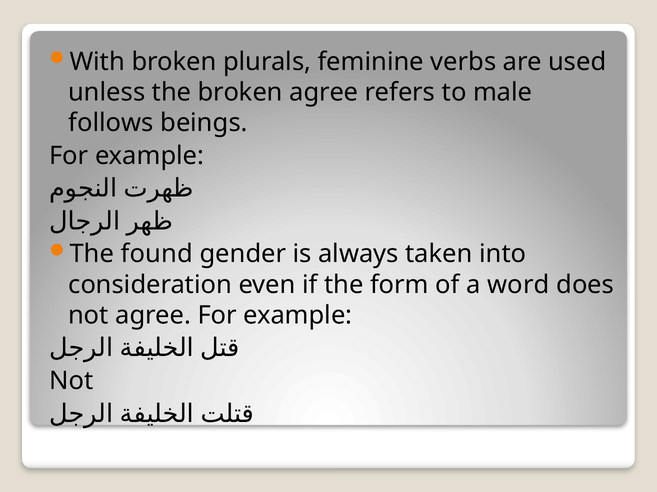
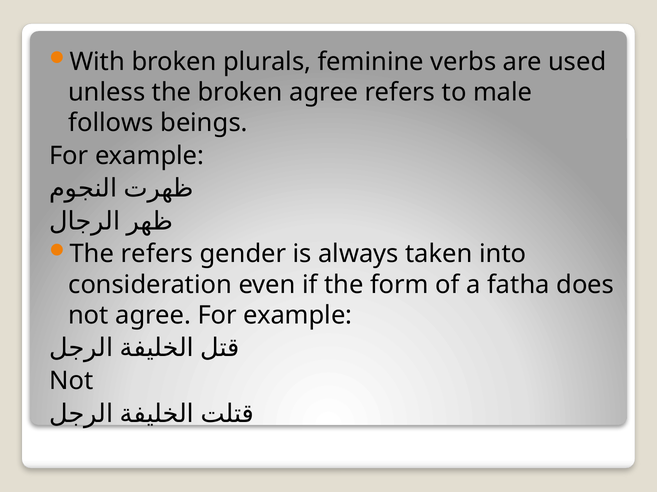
The found: found -> refers (157, 254)
word: word -> fatha (518, 285)
